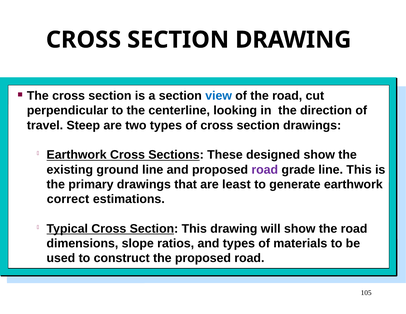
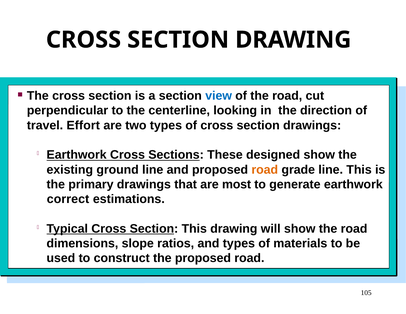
Steep: Steep -> Effort (83, 125)
road colour: purple -> orange (265, 169)
least: least -> most (237, 184)
